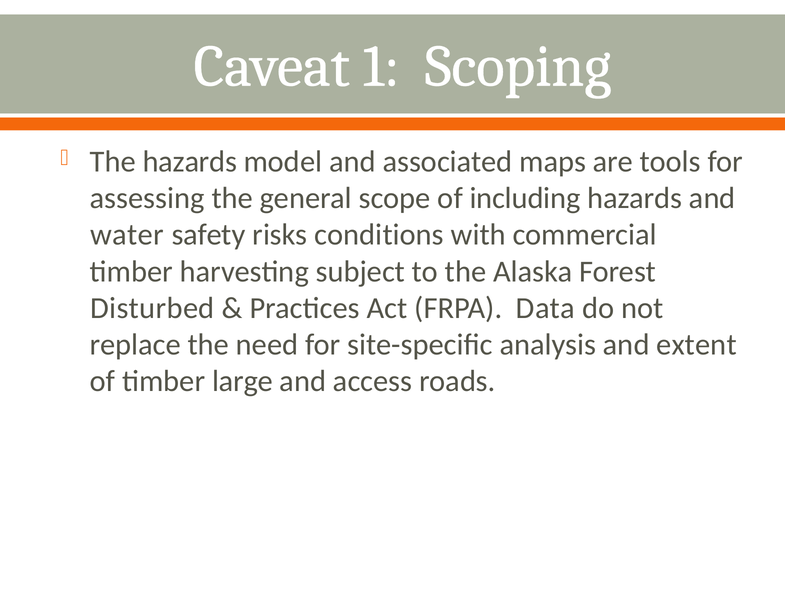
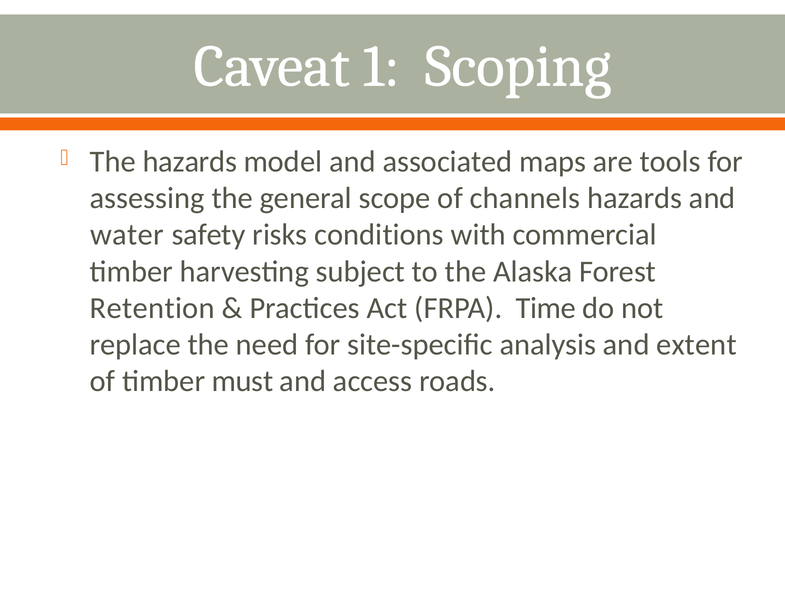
including: including -> channels (525, 198)
Disturbed: Disturbed -> Retention (152, 308)
Data: Data -> Time (546, 308)
large: large -> must (242, 381)
